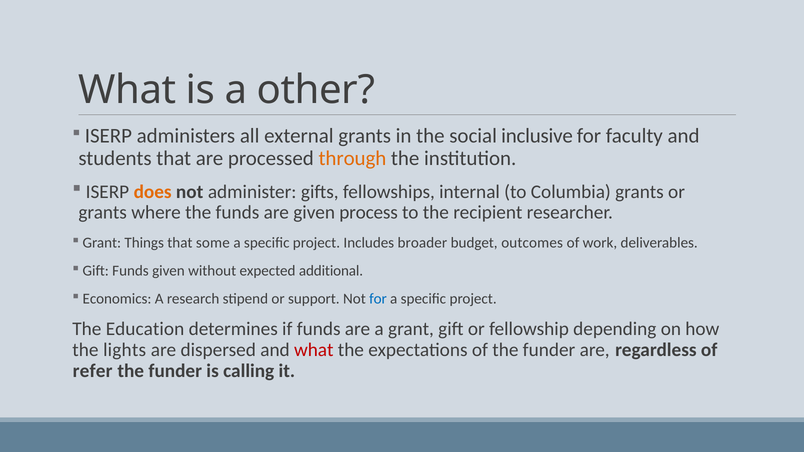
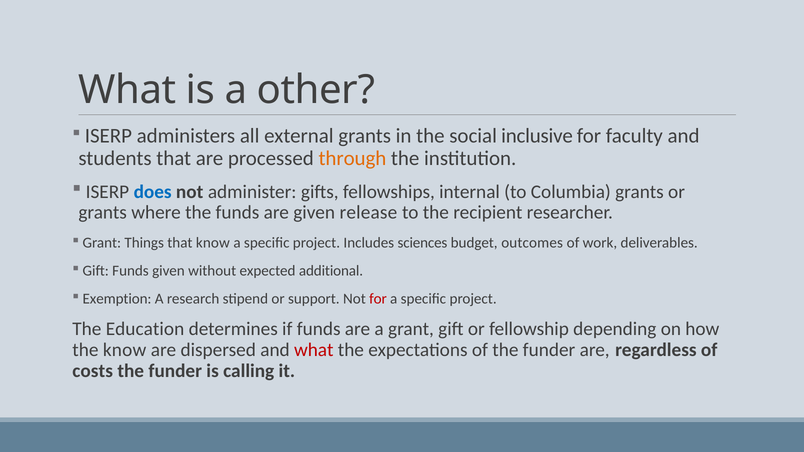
does colour: orange -> blue (153, 192)
process: process -> release (368, 213)
that some: some -> know (213, 243)
broader: broader -> sciences (422, 243)
Economics: Economics -> Exemption (117, 299)
for colour: blue -> red (378, 299)
the lights: lights -> know (125, 350)
refer: refer -> costs (93, 371)
